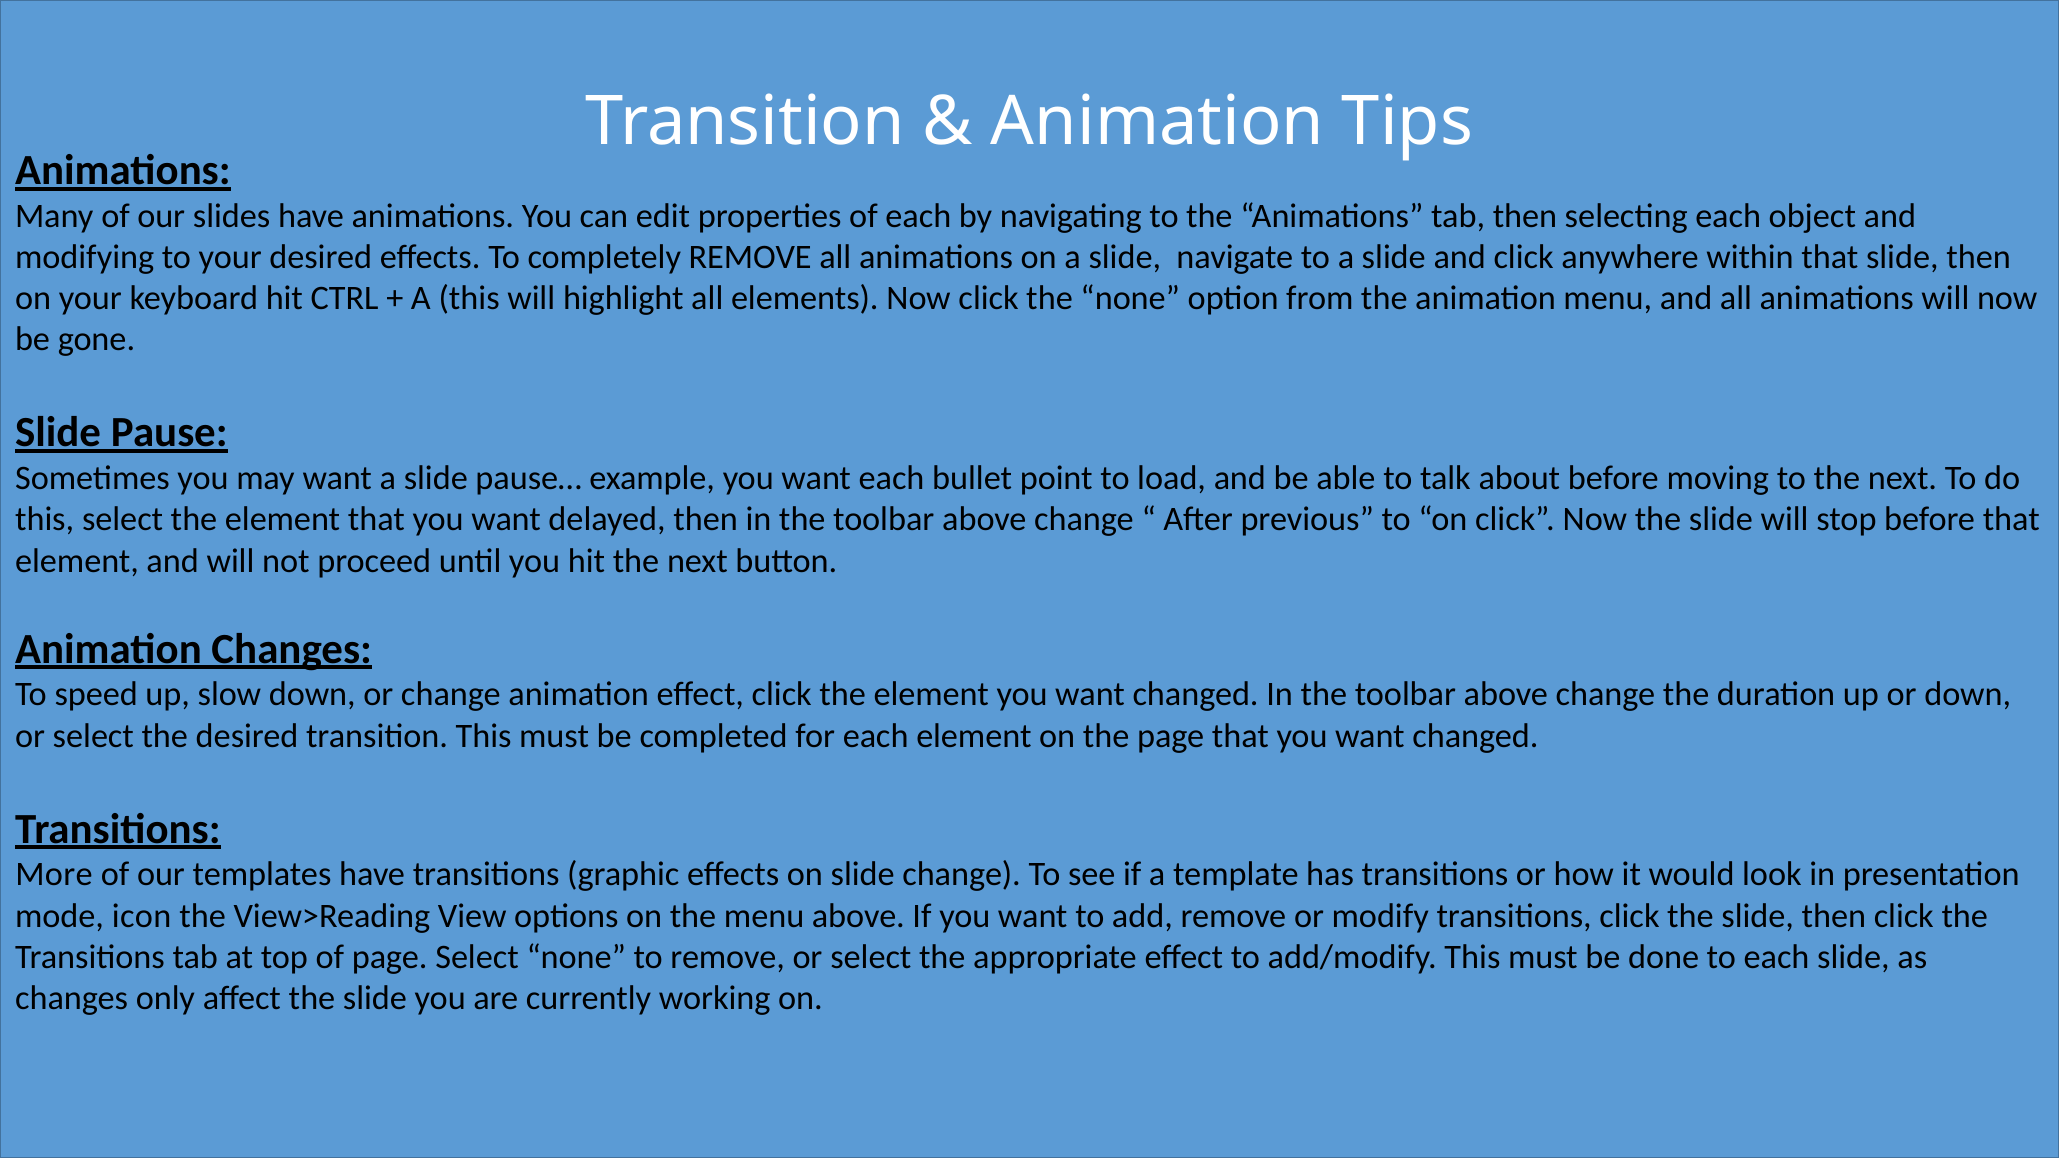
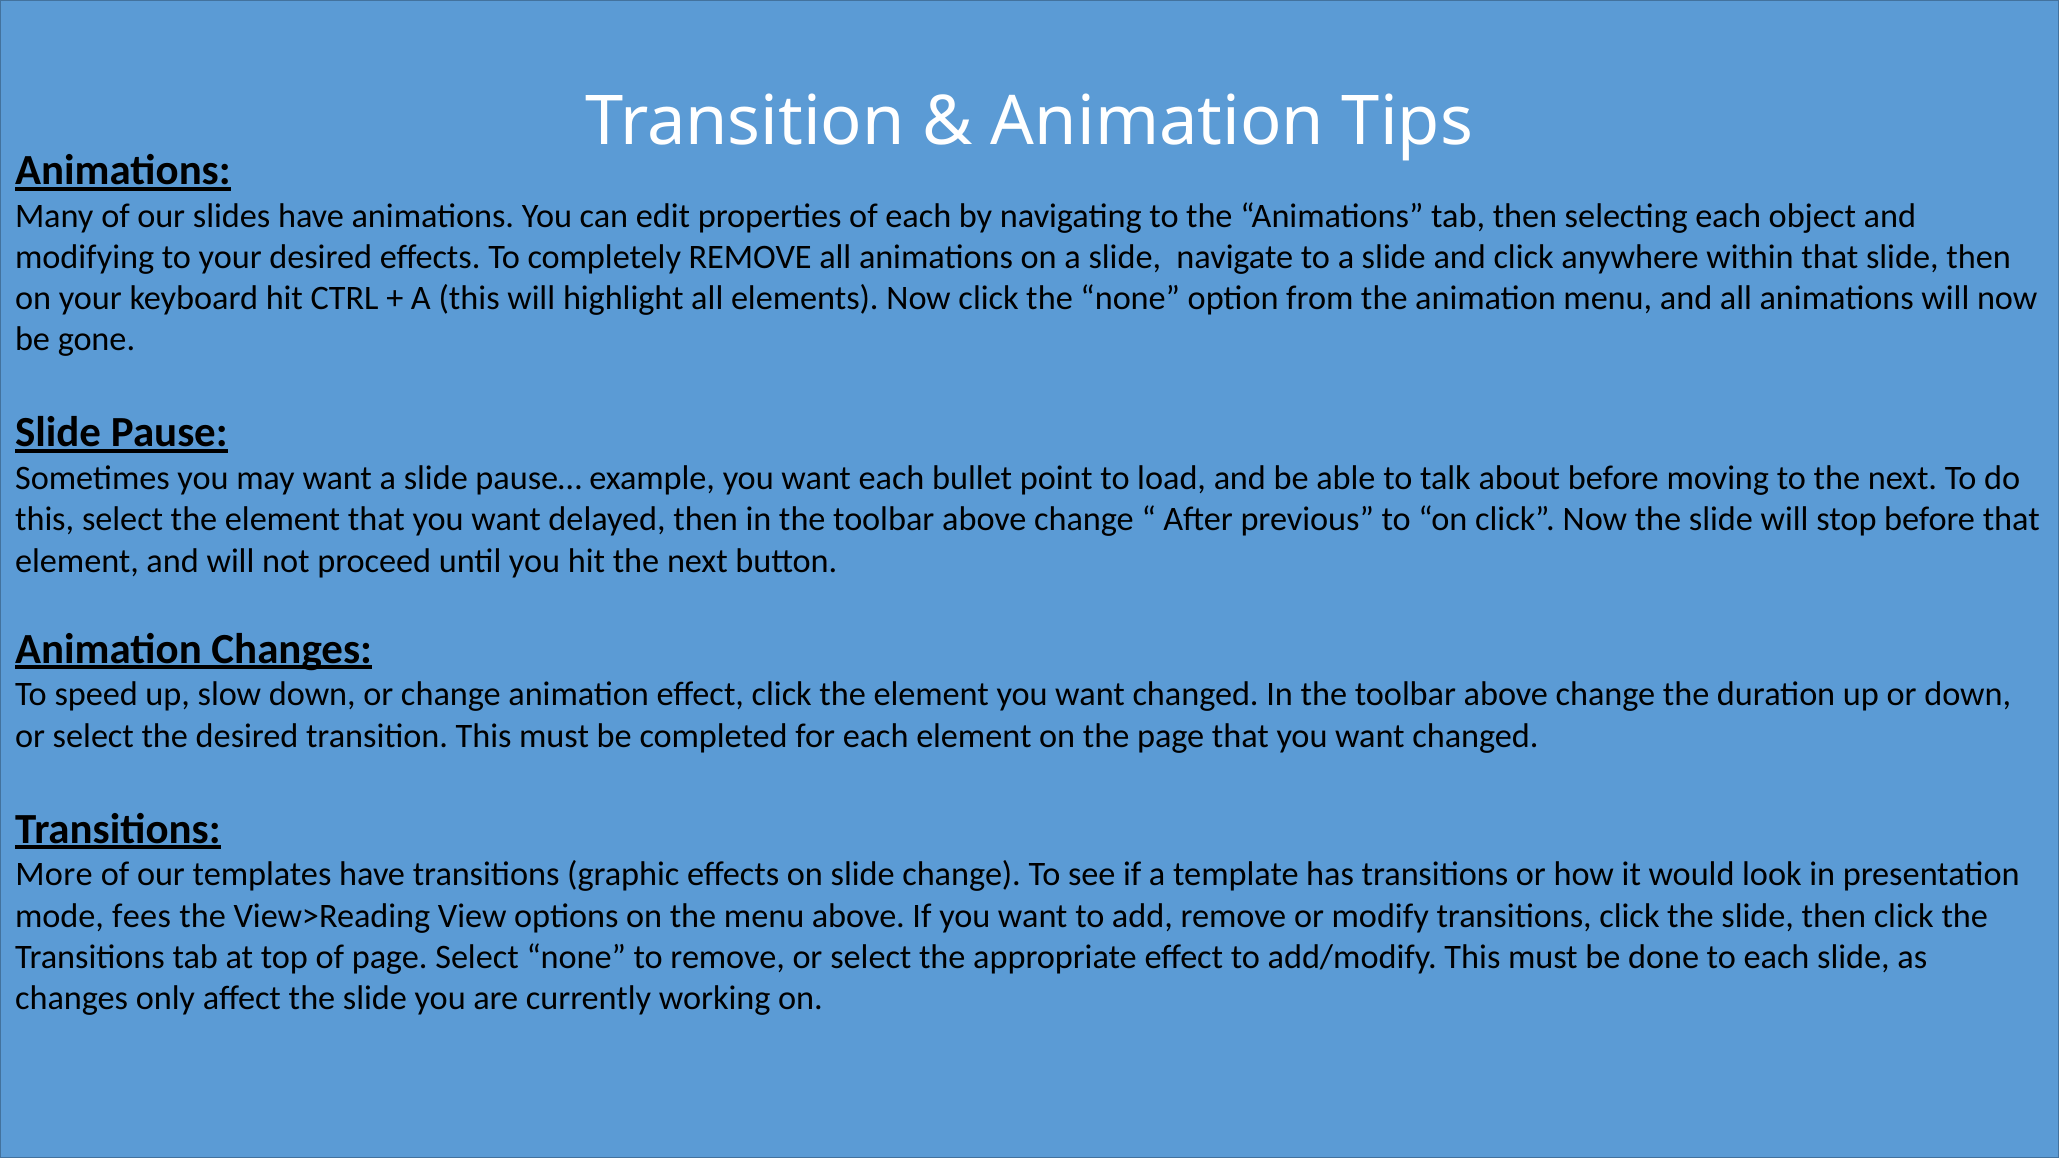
icon: icon -> fees (142, 916)
